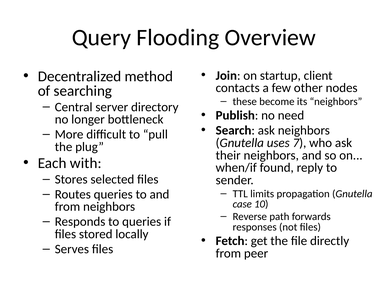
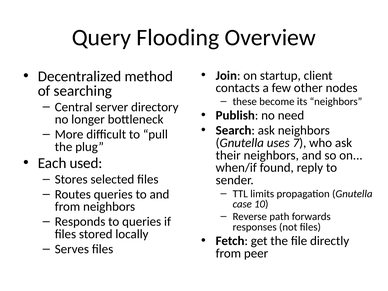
with: with -> used (86, 163)
